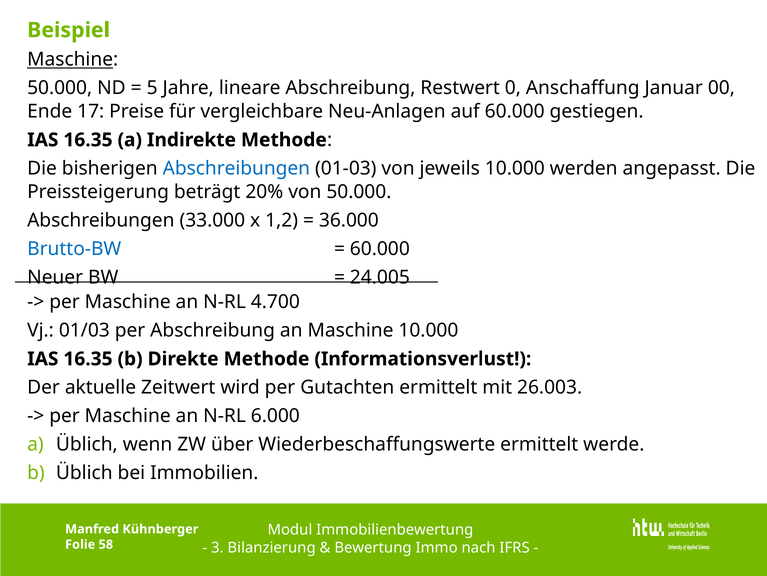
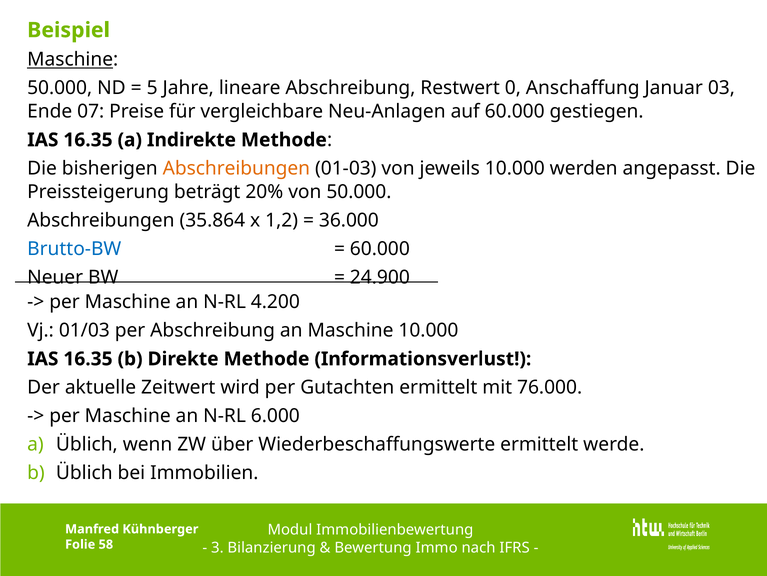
00: 00 -> 03 (721, 88)
17: 17 -> 07 (91, 111)
Abschreibungen colour: blue -> orange (236, 168)
33.000: 33.000 -> 35.864 (212, 220)
24.005: 24.005 -> 24.900 (380, 277)
4.700: 4.700 -> 4.200 (275, 301)
26.003: 26.003 -> 76.000 (550, 387)
